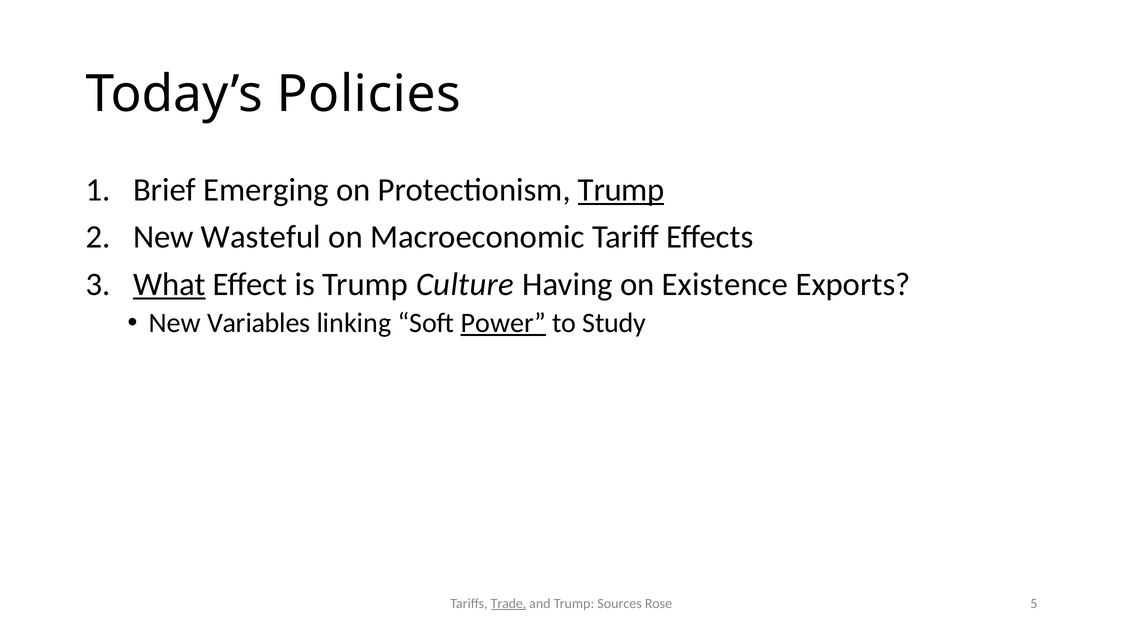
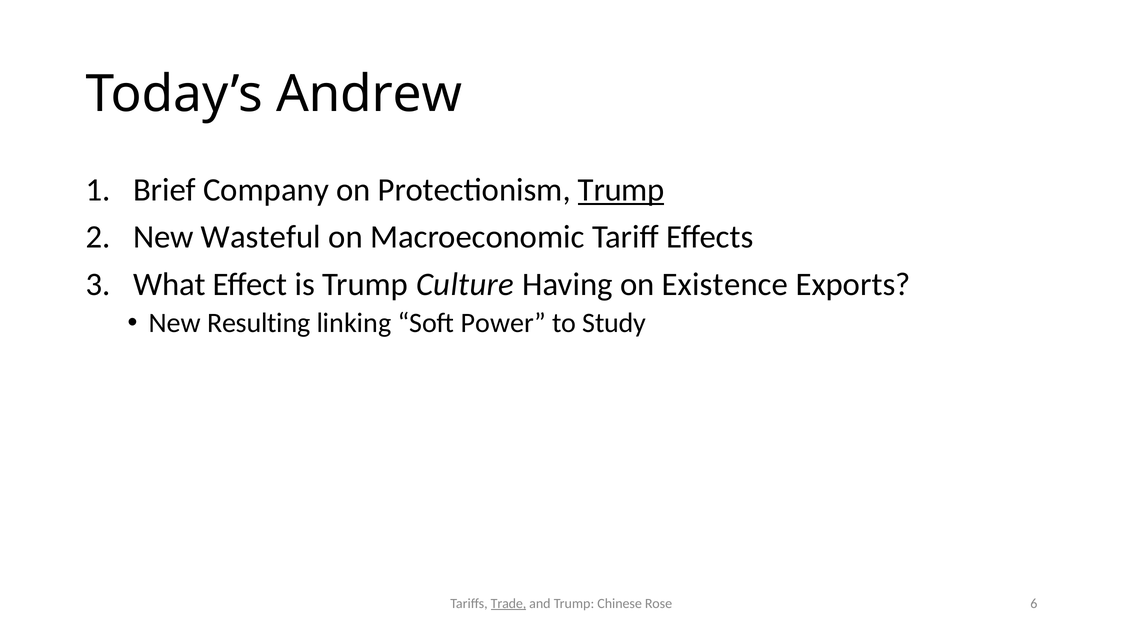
Policies: Policies -> Andrew (369, 94)
Emerging: Emerging -> Company (266, 190)
What underline: present -> none (169, 284)
Variables: Variables -> Resulting (259, 323)
Power underline: present -> none (503, 323)
Sources: Sources -> Chinese (620, 603)
5: 5 -> 6 (1034, 603)
